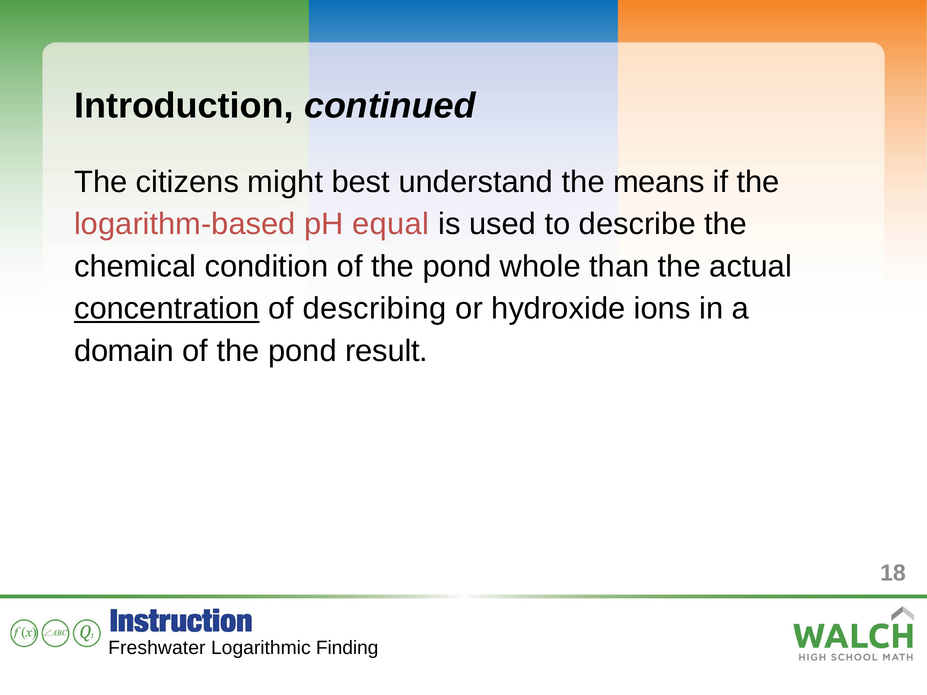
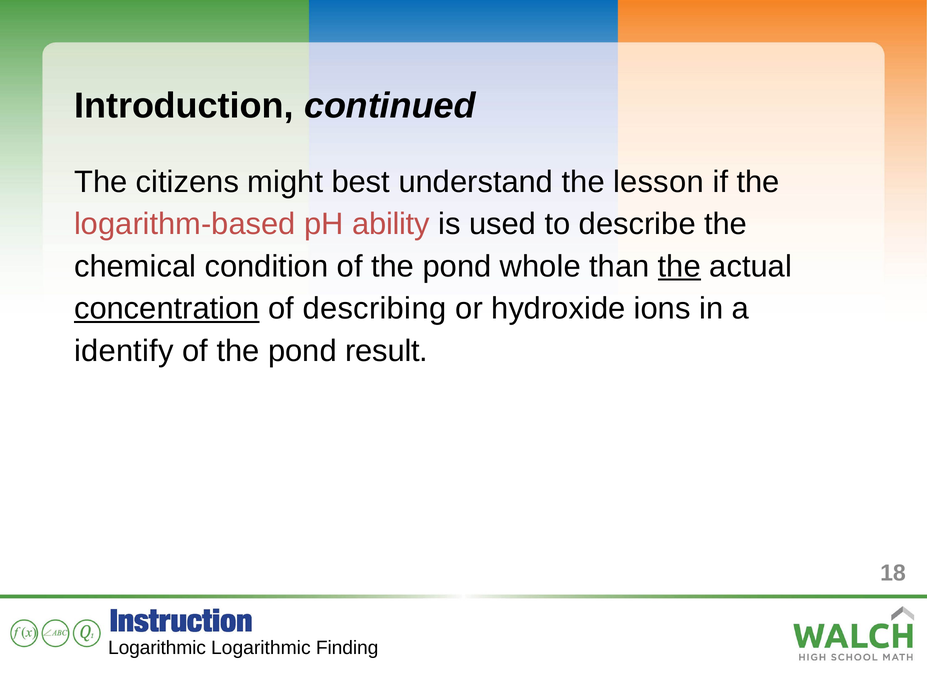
means: means -> lesson (658, 182)
equal: equal -> ability (391, 224)
the underline: none -> present (679, 266)
domain: domain -> identify (124, 351)
Freshwater: Freshwater -> Logarithmic (157, 648)
